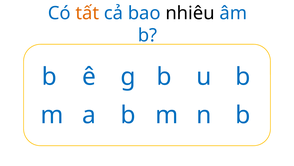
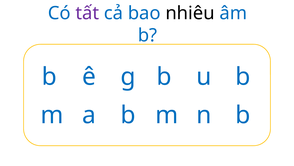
tất colour: orange -> purple (87, 13)
